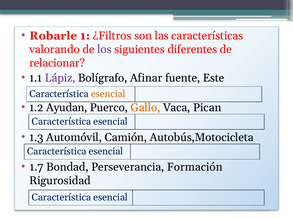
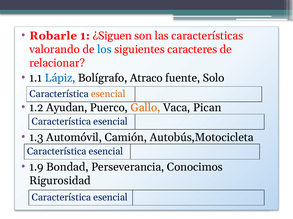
¿Filtros: ¿Filtros -> ¿Siguen (112, 36)
los colour: purple -> blue (104, 50)
diferentes: diferentes -> caracteres (192, 50)
Lápiz colour: purple -> blue (60, 78)
Afinar: Afinar -> Atraco (146, 78)
Este: Este -> Solo (214, 78)
1.7: 1.7 -> 1.9 (36, 168)
Formación: Formación -> Conocimos (195, 168)
